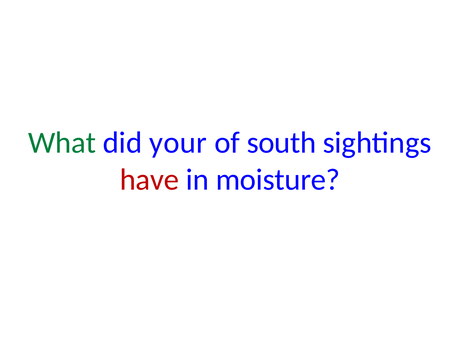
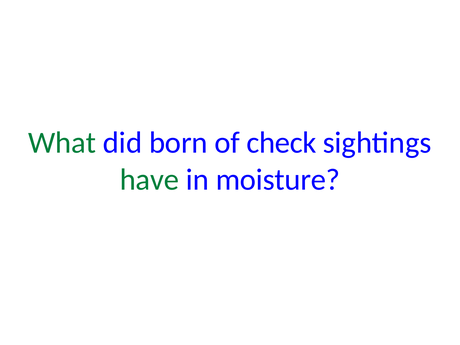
your: your -> born (178, 143)
south: south -> check (281, 143)
have colour: red -> green (149, 180)
